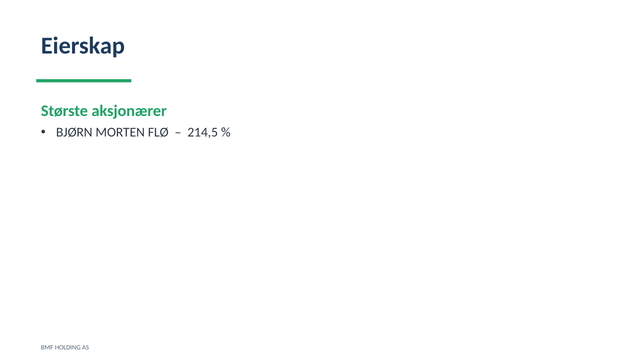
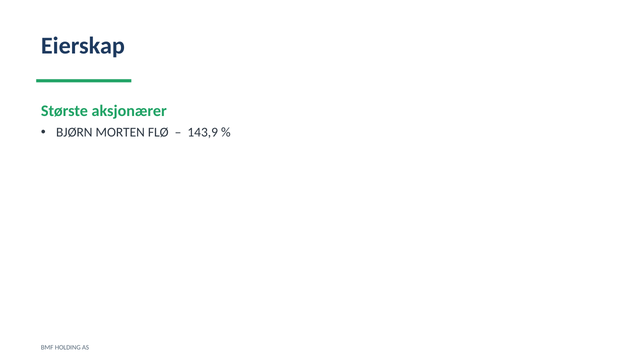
214,5: 214,5 -> 143,9 (203, 132)
